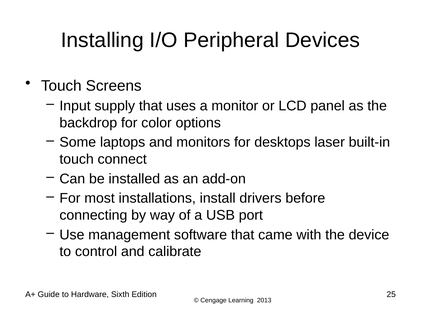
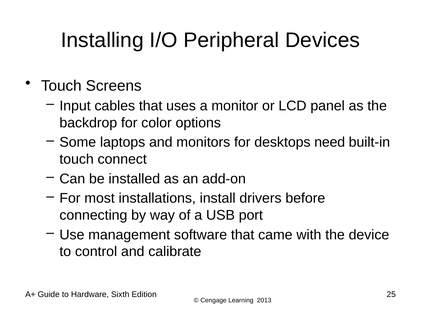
supply: supply -> cables (115, 106)
laser: laser -> need (330, 143)
